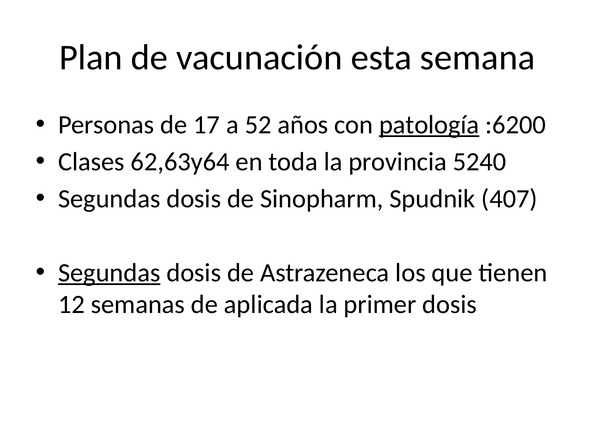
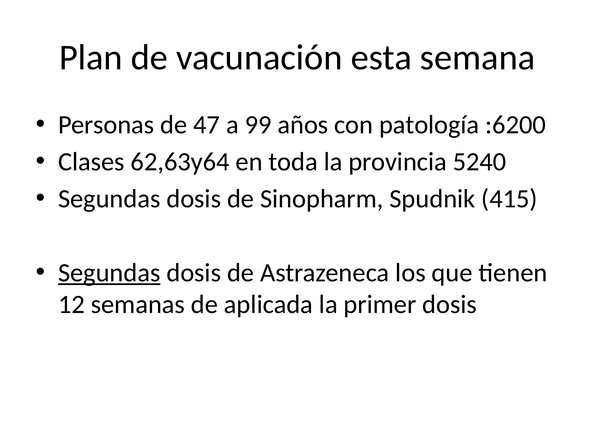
17: 17 -> 47 (207, 125)
52: 52 -> 99 (258, 125)
patología underline: present -> none (429, 125)
407: 407 -> 415 (509, 199)
